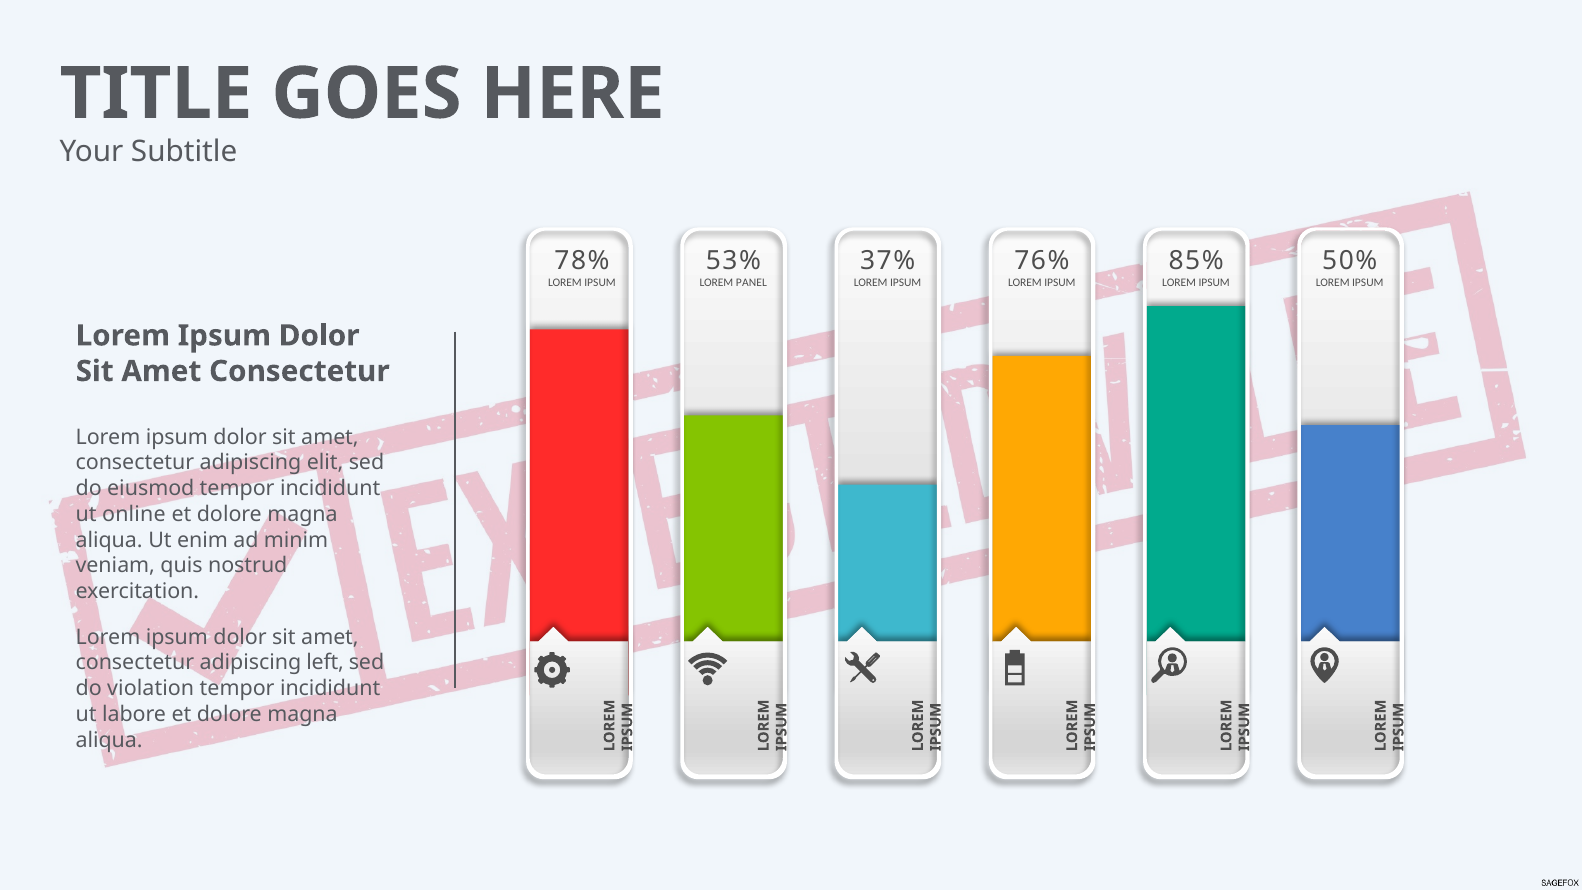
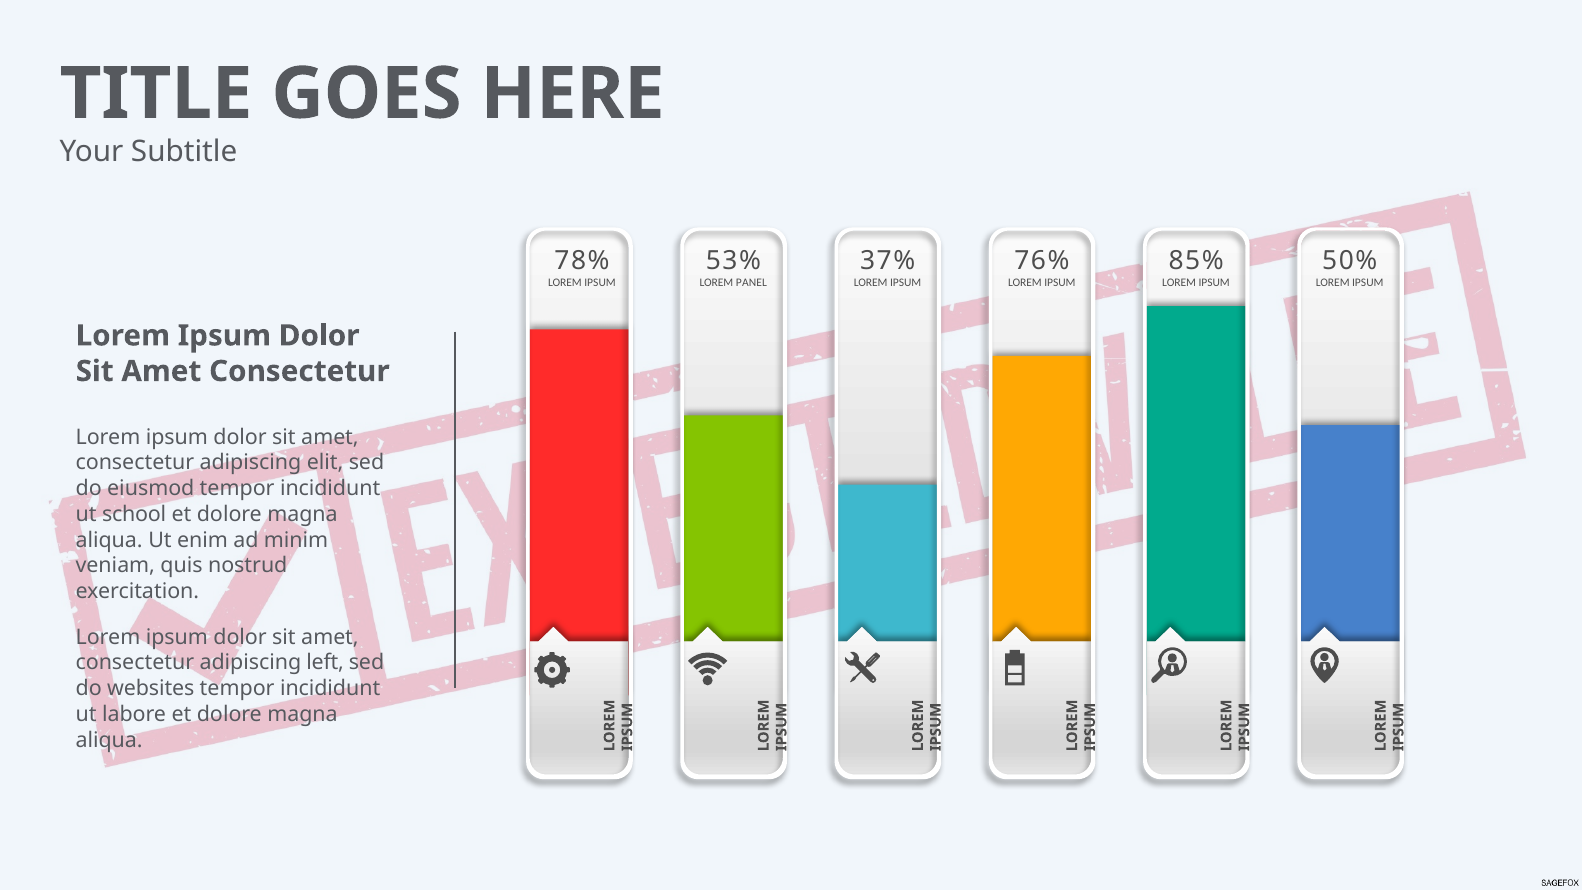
online: online -> school (134, 514)
violation: violation -> websites (151, 688)
